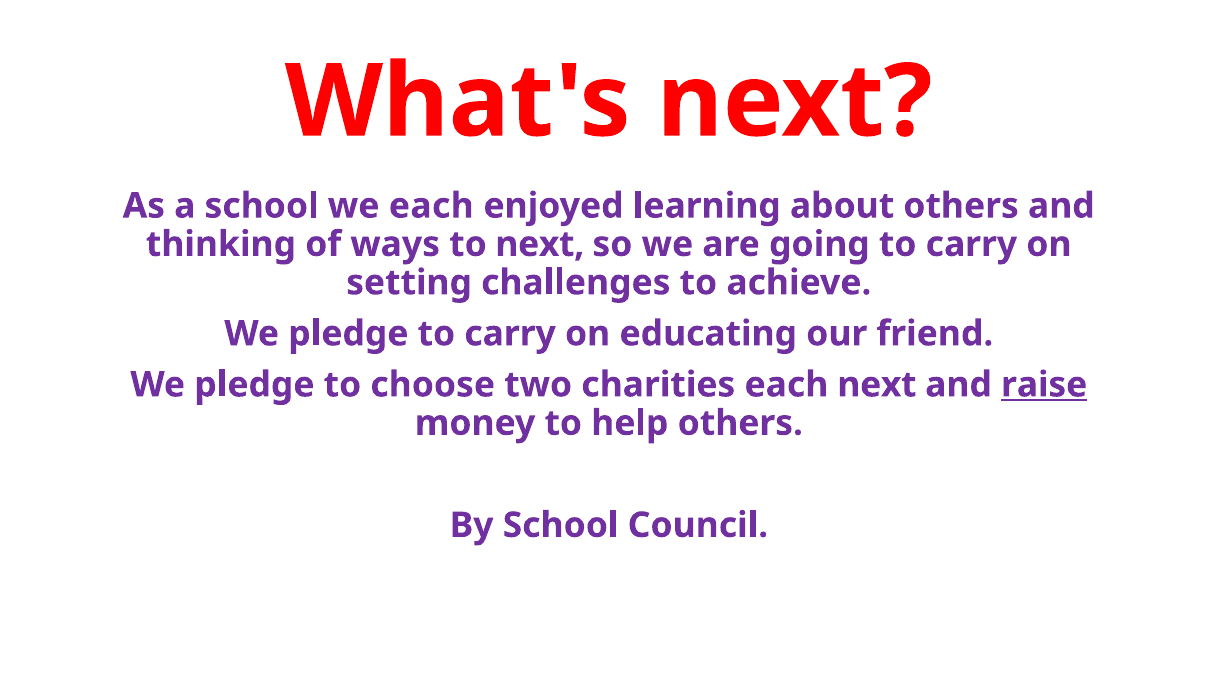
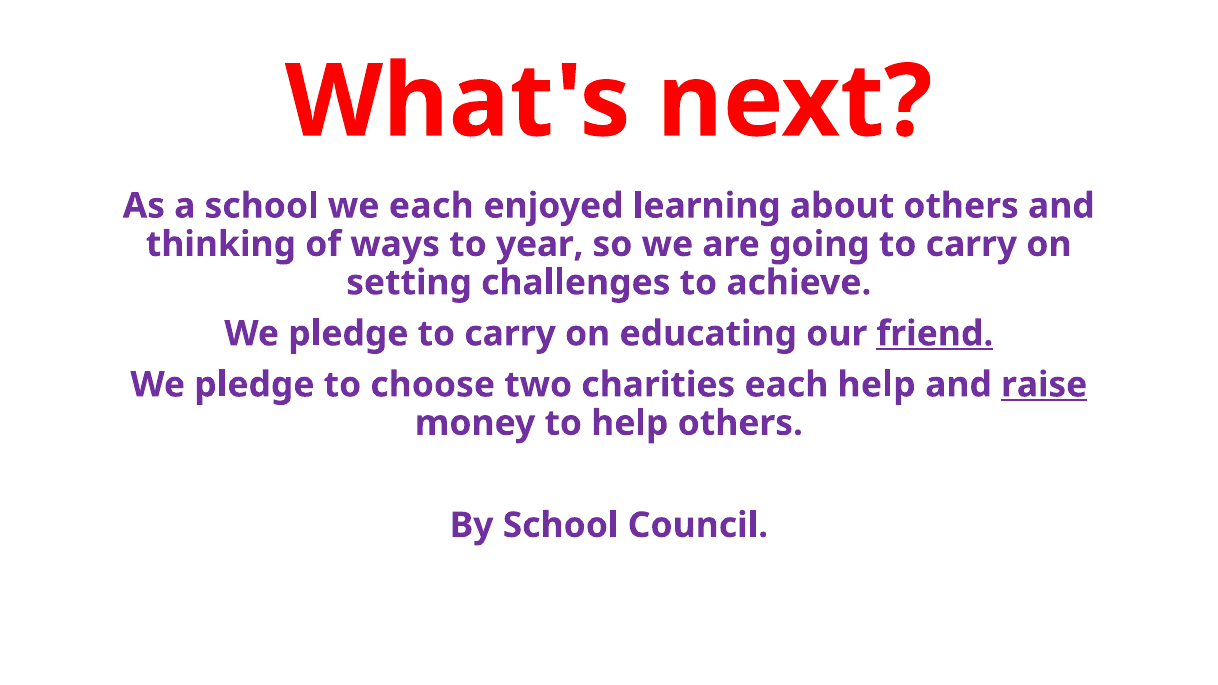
to next: next -> year (540, 244)
friend underline: none -> present (935, 334)
each next: next -> help (877, 385)
